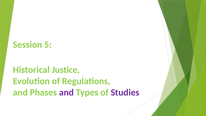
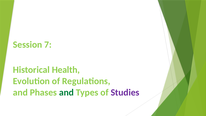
5: 5 -> 7 (48, 45)
Justice: Justice -> Health (66, 70)
and colour: purple -> green (66, 92)
